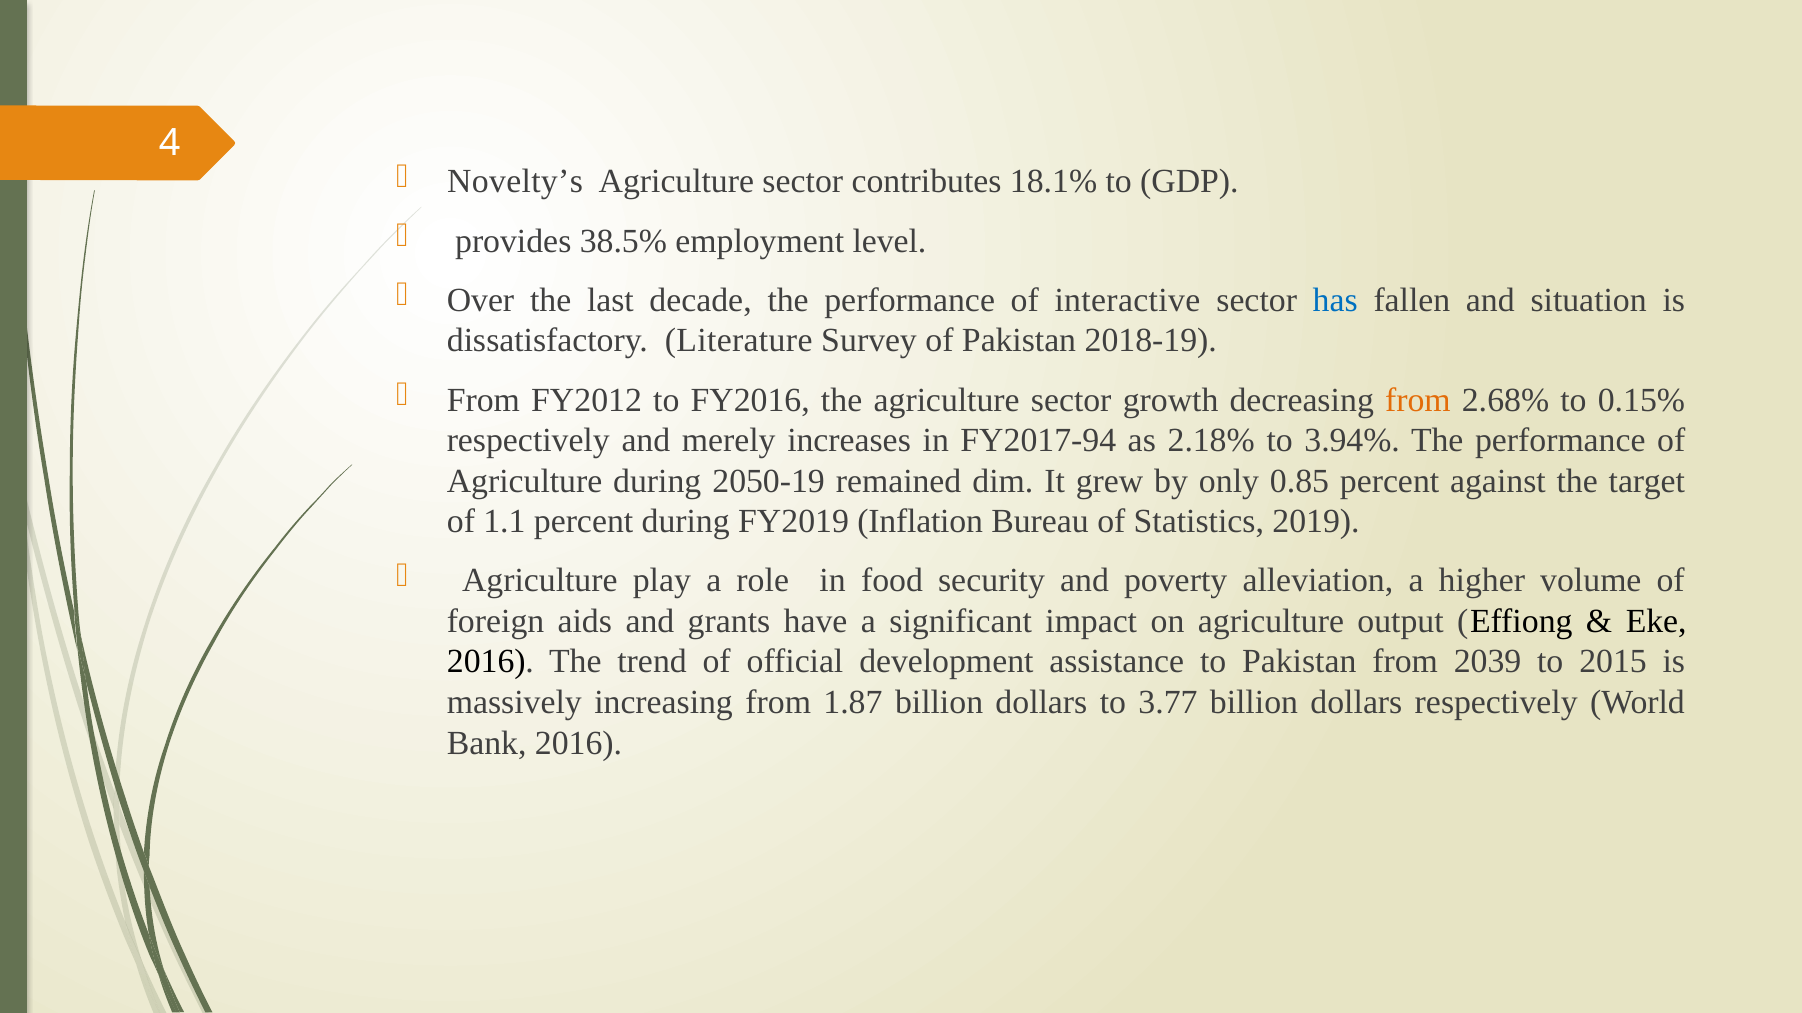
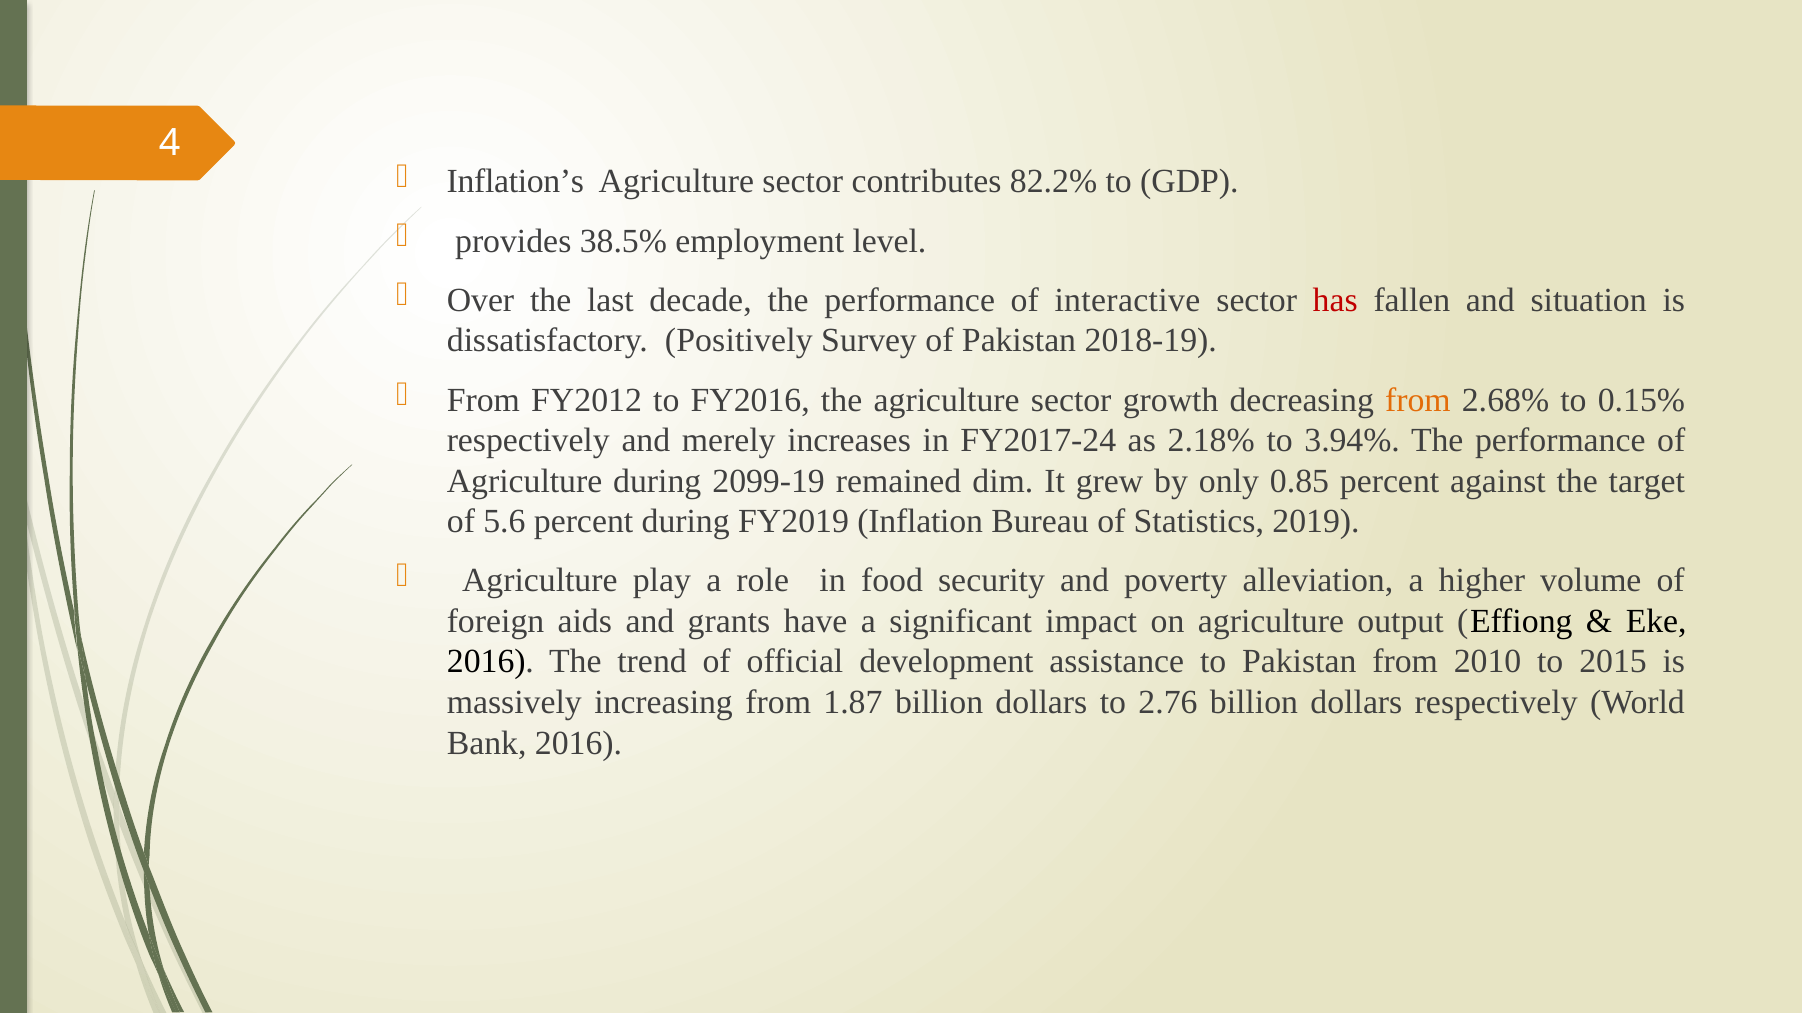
Novelty’s: Novelty’s -> Inflation’s (515, 182)
18.1%: 18.1% -> 82.2% (1054, 182)
has colour: blue -> red (1335, 300)
Literature: Literature -> Positively (739, 341)
FY2017-94: FY2017-94 -> FY2017-24 (1038, 441)
2050-19: 2050-19 -> 2099-19 (769, 481)
1.1: 1.1 -> 5.6 (504, 522)
2039: 2039 -> 2010 (1488, 662)
3.77: 3.77 -> 2.76 (1168, 703)
